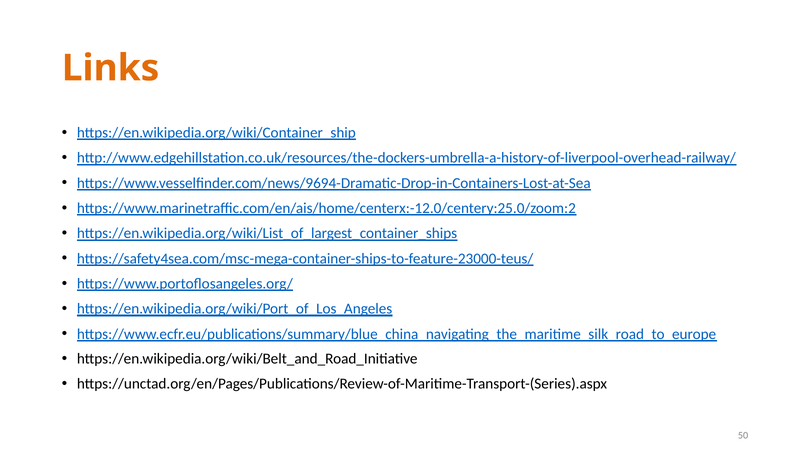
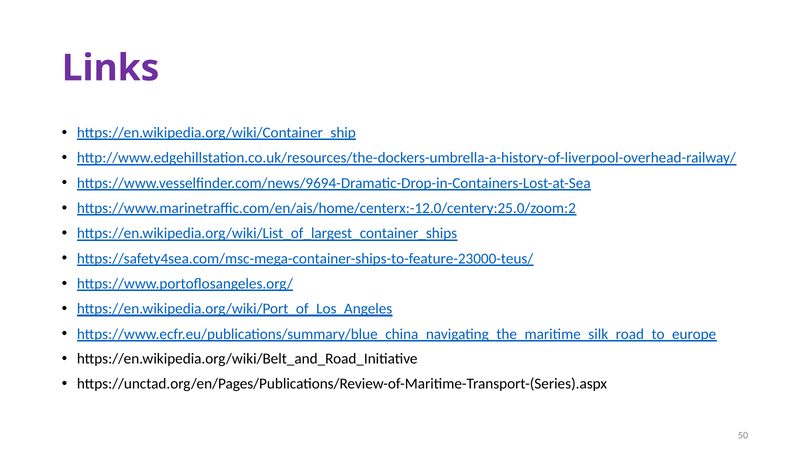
Links colour: orange -> purple (111, 68)
